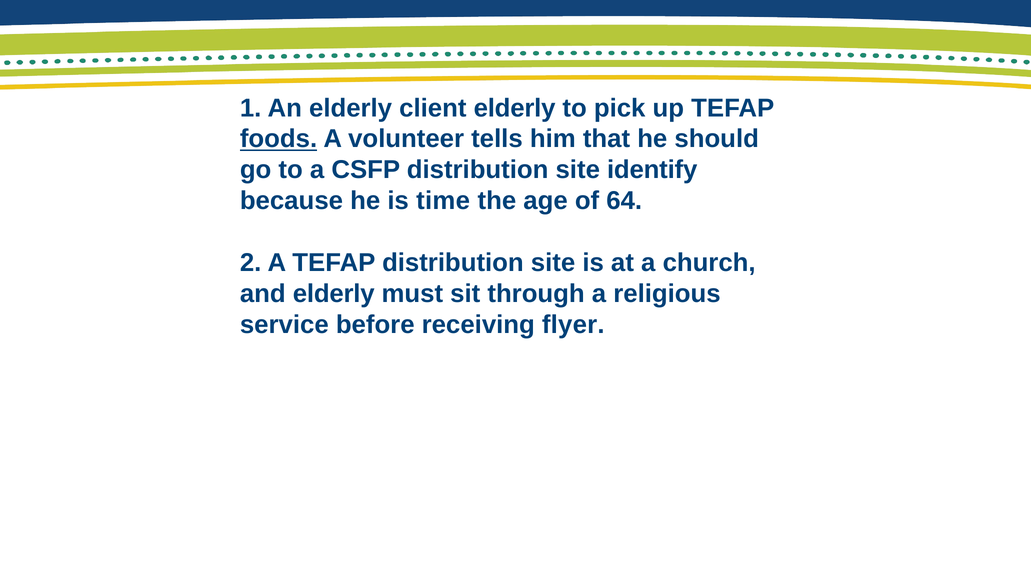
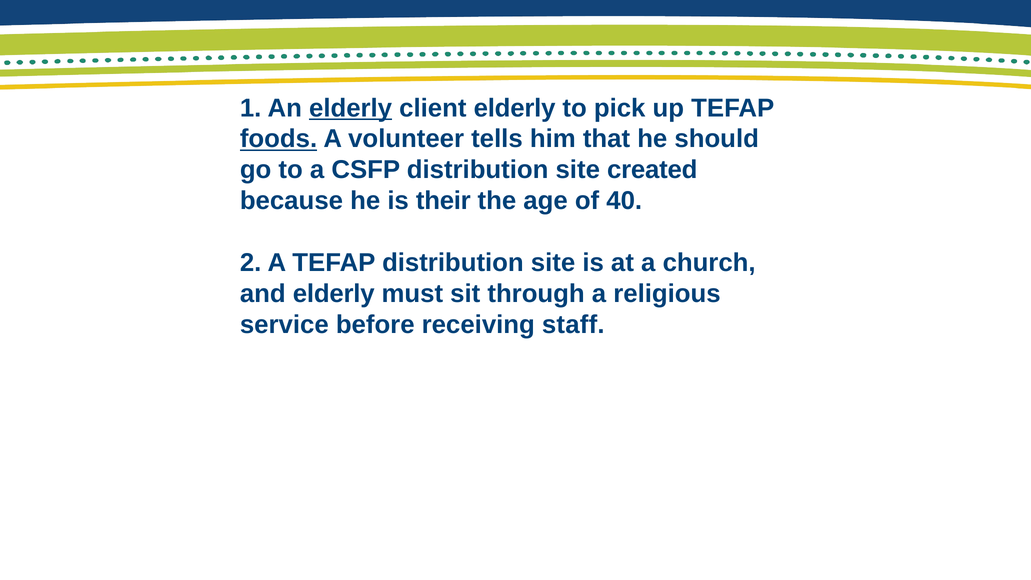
elderly underline: none -> present (351, 108)
identify: identify -> created (652, 170)
time: time -> their (443, 201)
64: 64 -> 40 (624, 201)
flyer: flyer -> staff (573, 325)
